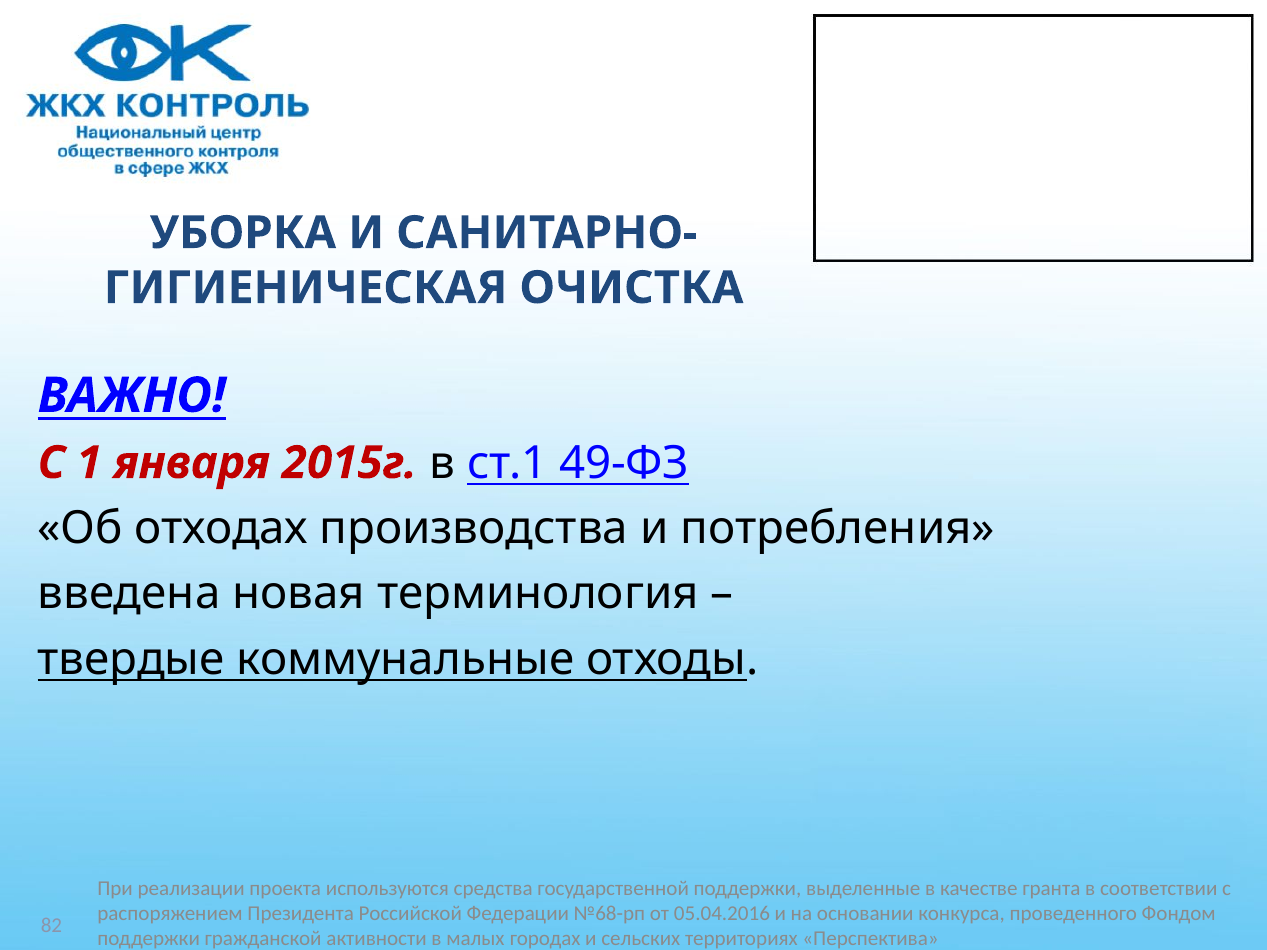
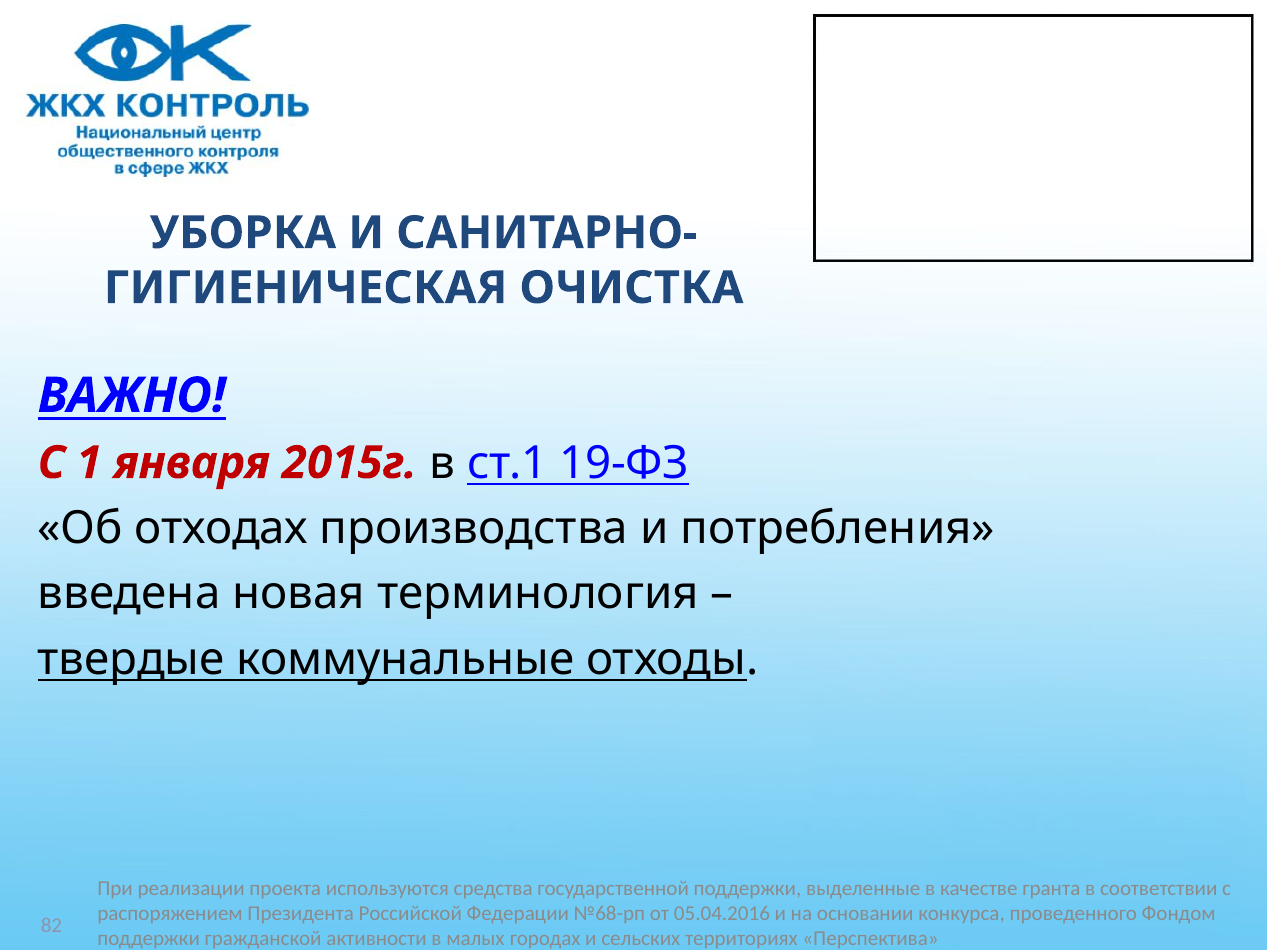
49-ФЗ: 49-ФЗ -> 19-ФЗ (624, 463)
